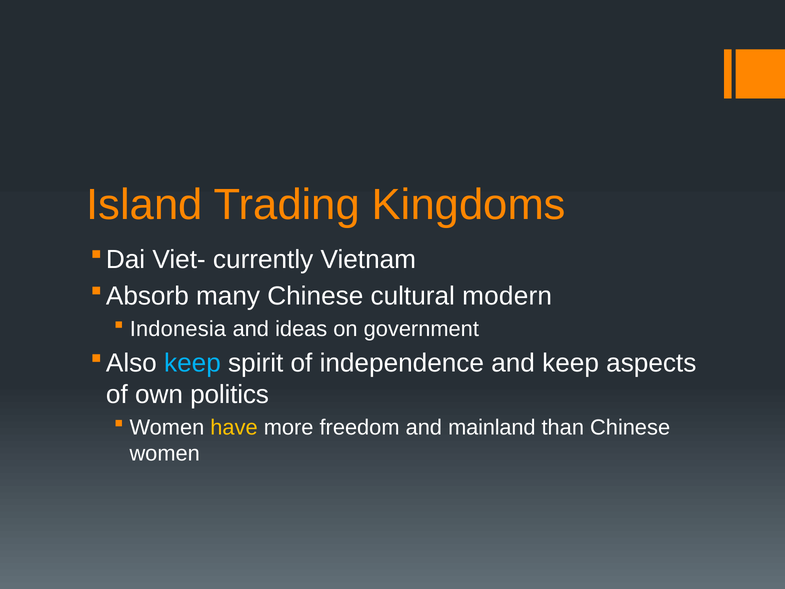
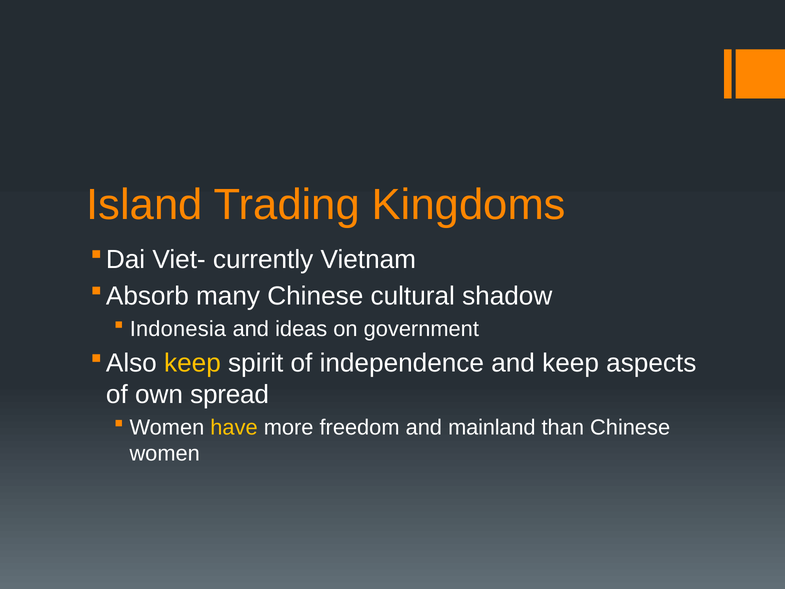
modern: modern -> shadow (507, 296)
keep colour: light blue -> yellow (192, 363)
politics: politics -> spread (230, 394)
